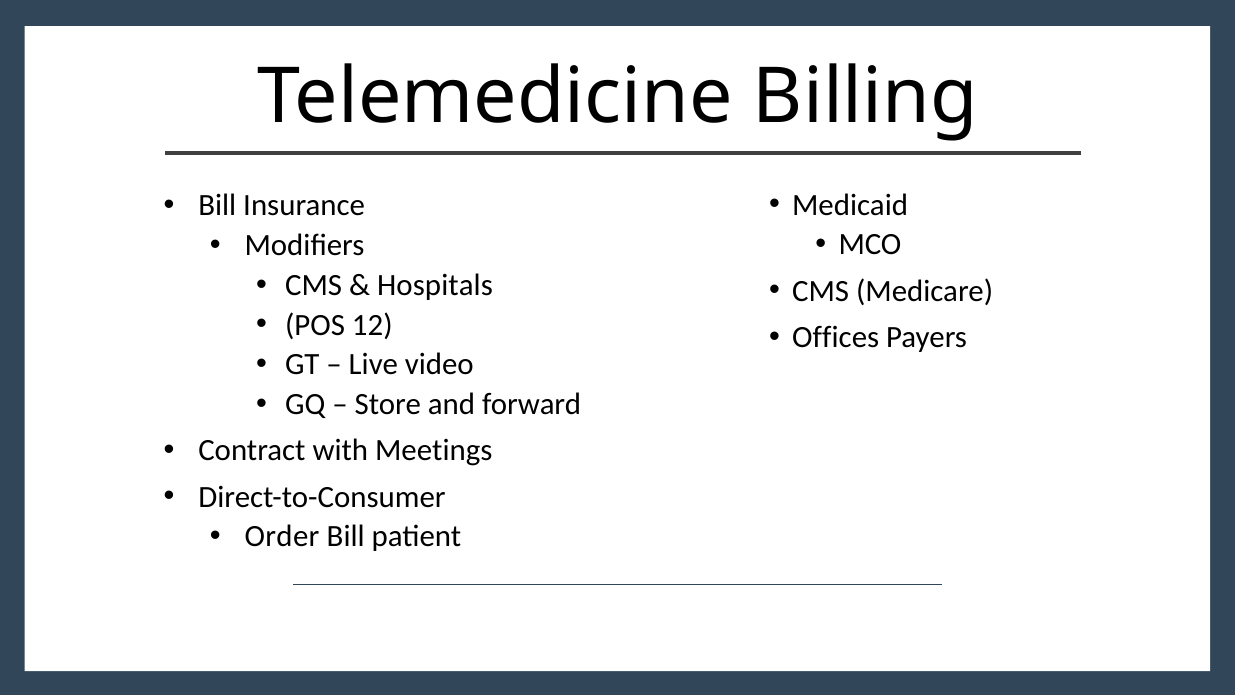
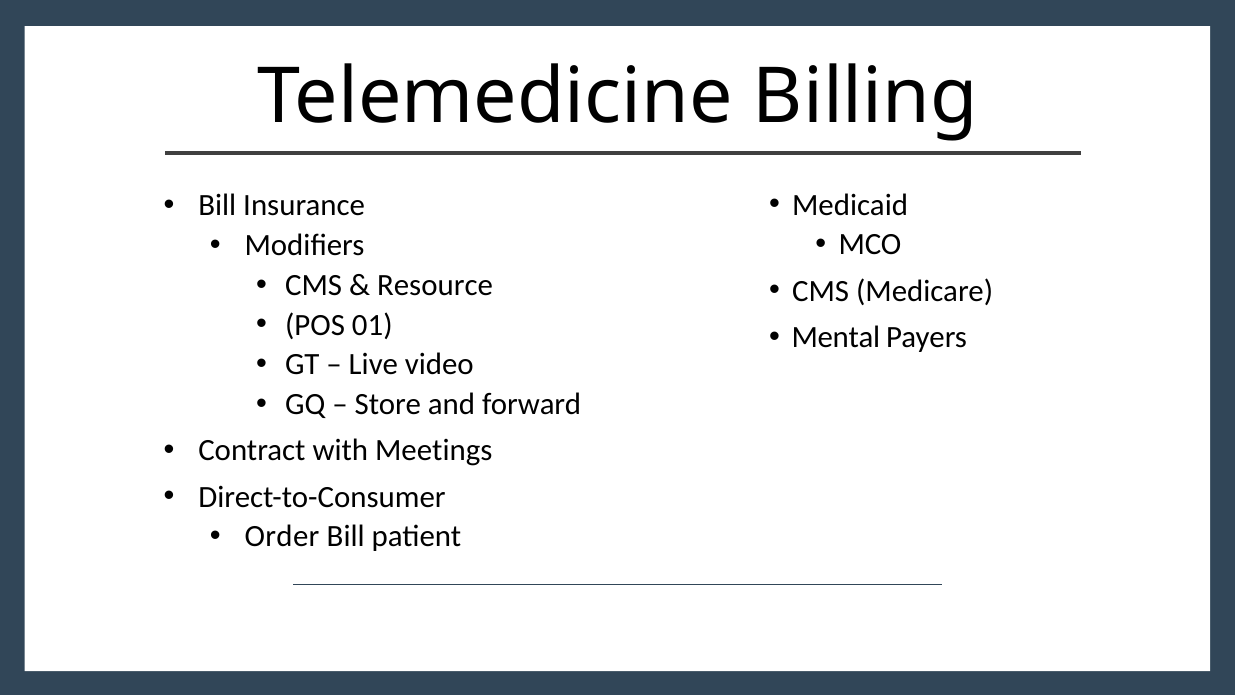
Hospitals: Hospitals -> Resource (435, 285)
12: 12 -> 01 (372, 325)
Offices: Offices -> Mental (836, 337)
